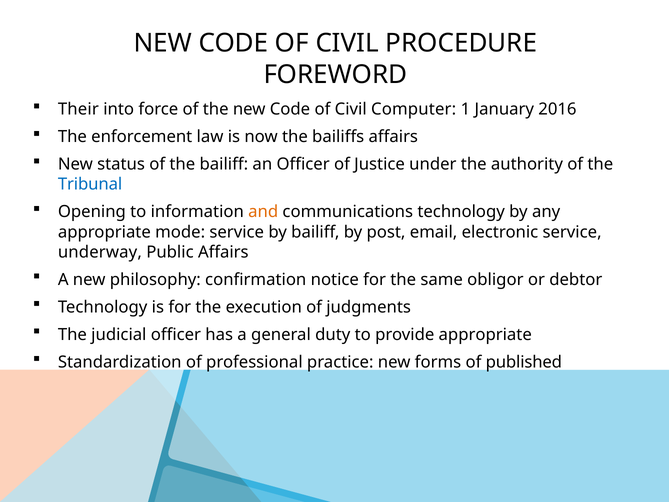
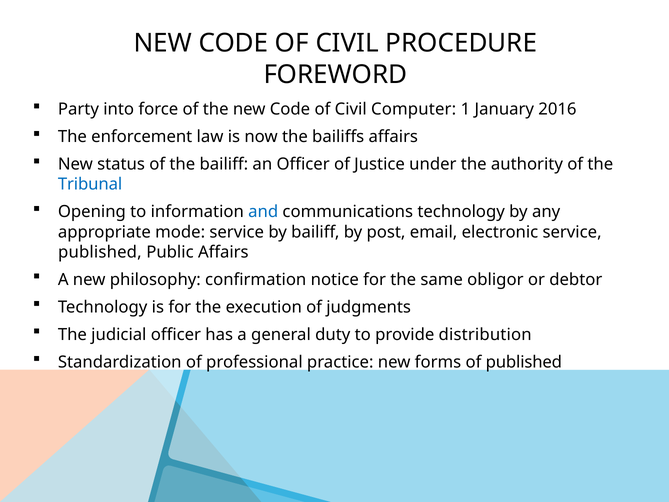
Their: Their -> Party (78, 109)
and colour: orange -> blue (263, 212)
underway: underway -> published (100, 252)
provide appropriate: appropriate -> distribution (485, 334)
